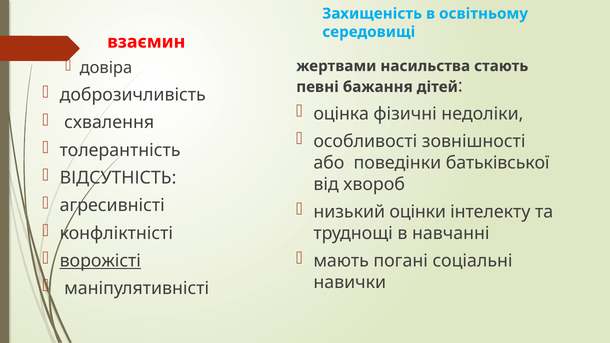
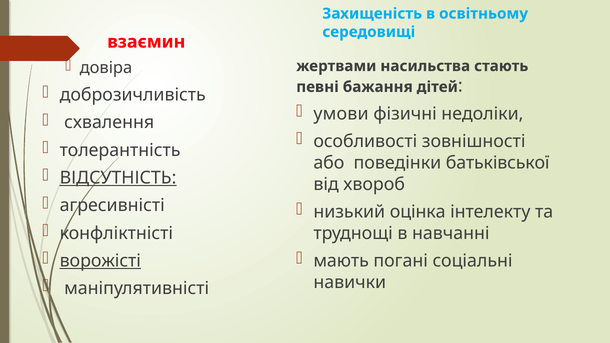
оцінка: оцінка -> умови (341, 114)
ВІДСУТНІСТЬ underline: none -> present (118, 178)
оцінки: оцінки -> оцінка (418, 212)
